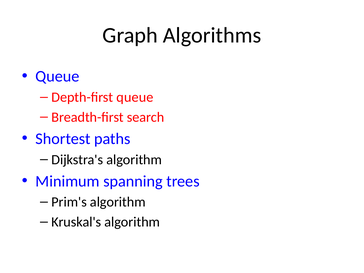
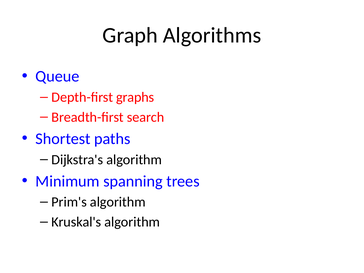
Depth-first queue: queue -> graphs (135, 97)
